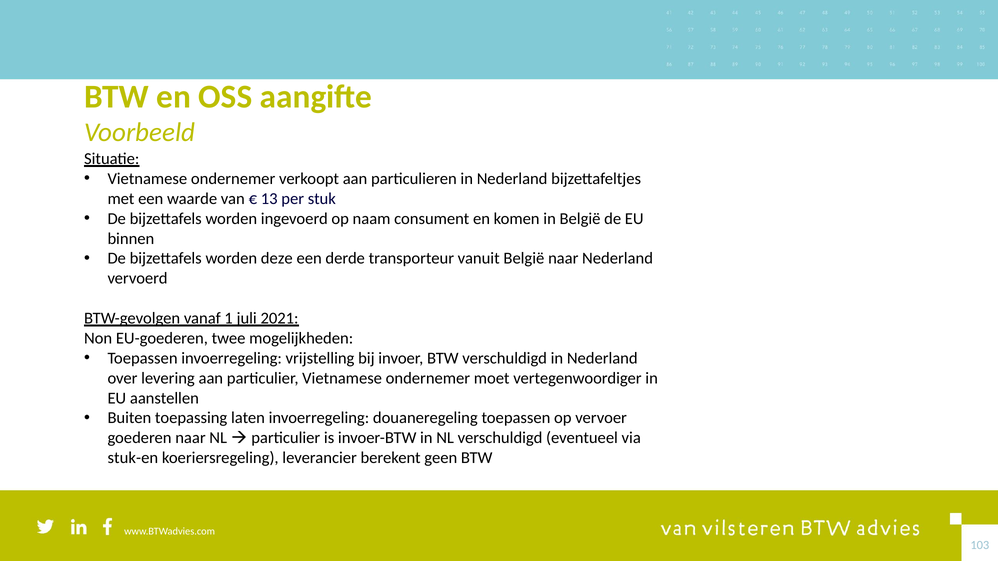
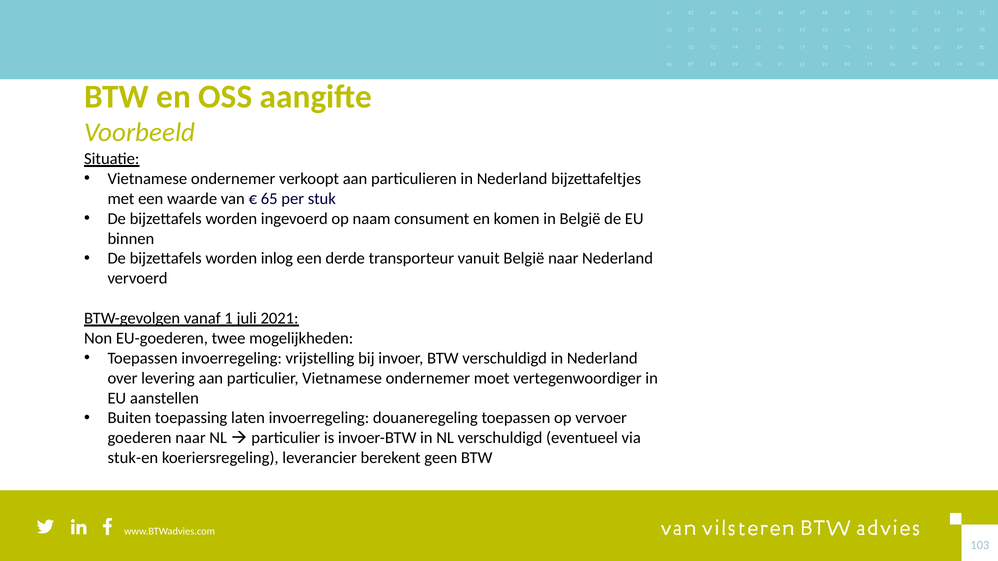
13: 13 -> 65 (269, 199)
deze: deze -> inlog (277, 259)
